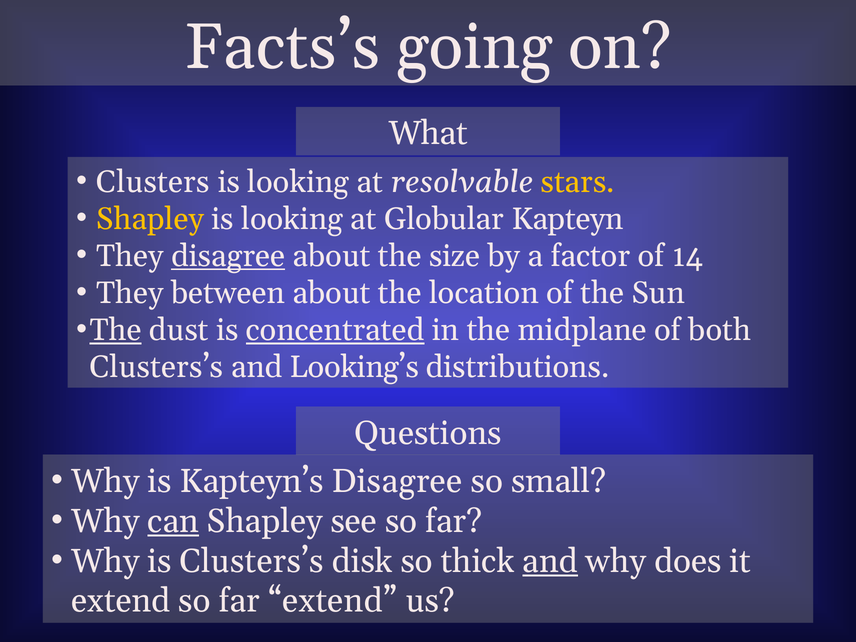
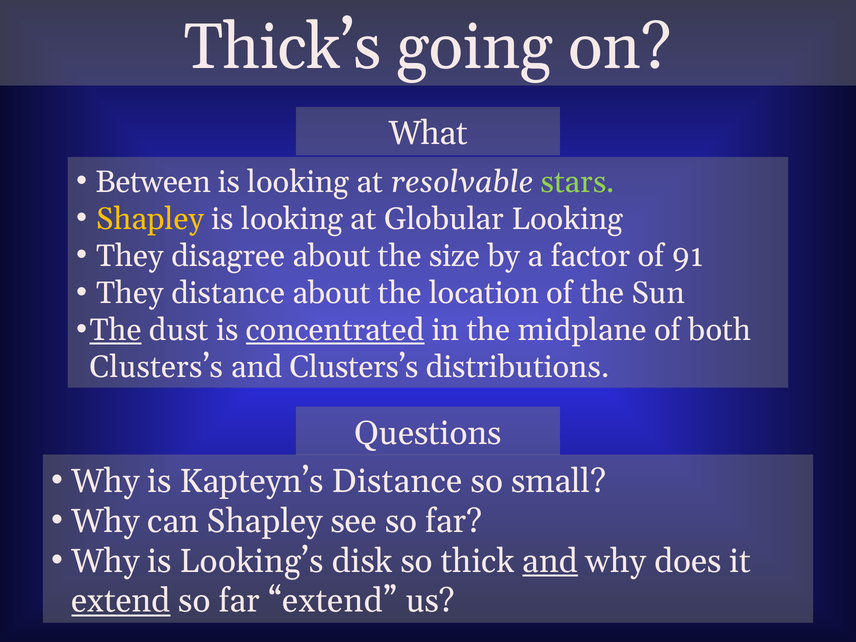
Facts’s: Facts’s -> Thick’s (283, 47)
Clusters: Clusters -> Between (153, 182)
stars colour: yellow -> light green (578, 182)
Globular Kapteyn: Kapteyn -> Looking (567, 219)
disagree underline: present -> none (228, 256)
14: 14 -> 91 (688, 256)
They between: between -> distance (228, 293)
and Looking’s: Looking’s -> Clusters’s (354, 367)
Kapteyn’s Disagree: Disagree -> Distance (397, 481)
can underline: present -> none (173, 521)
is Clusters’s: Clusters’s -> Looking’s (252, 561)
extend underline: none -> present (121, 601)
